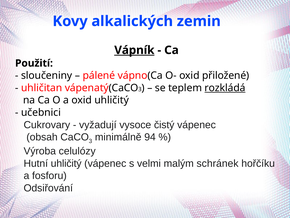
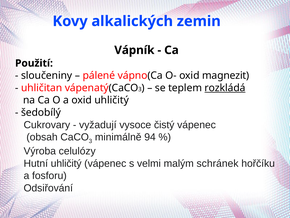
Vápník underline: present -> none (134, 50)
přiložené: přiložené -> magnezit (226, 75)
učebnici: učebnici -> šedobílý (41, 112)
